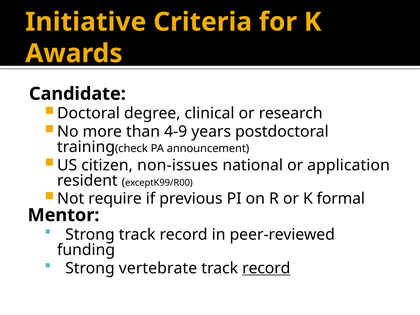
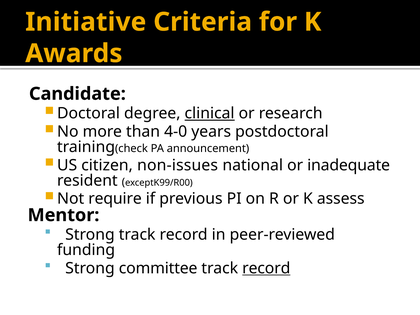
clinical underline: none -> present (210, 113)
4-9: 4-9 -> 4-0 (176, 132)
application: application -> inadequate (349, 165)
formal: formal -> assess (341, 199)
vertebrate: vertebrate -> committee (158, 268)
